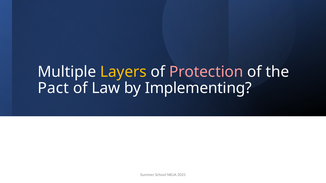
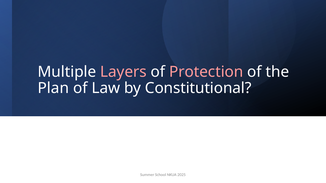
Layers colour: yellow -> pink (123, 72)
Pact: Pact -> Plan (53, 88)
Implementing: Implementing -> Constitutional (198, 88)
